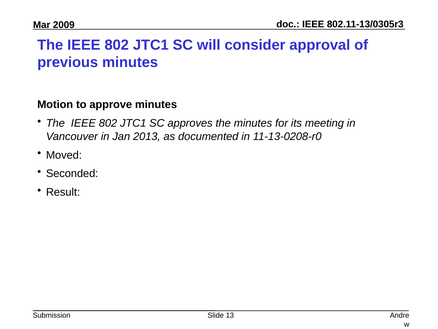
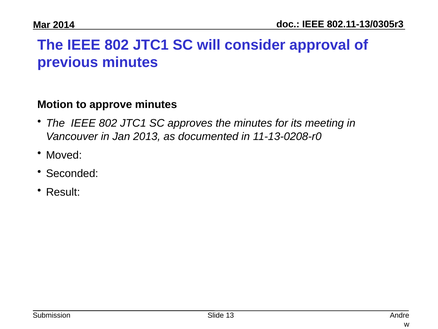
2009: 2009 -> 2014 (64, 25)
